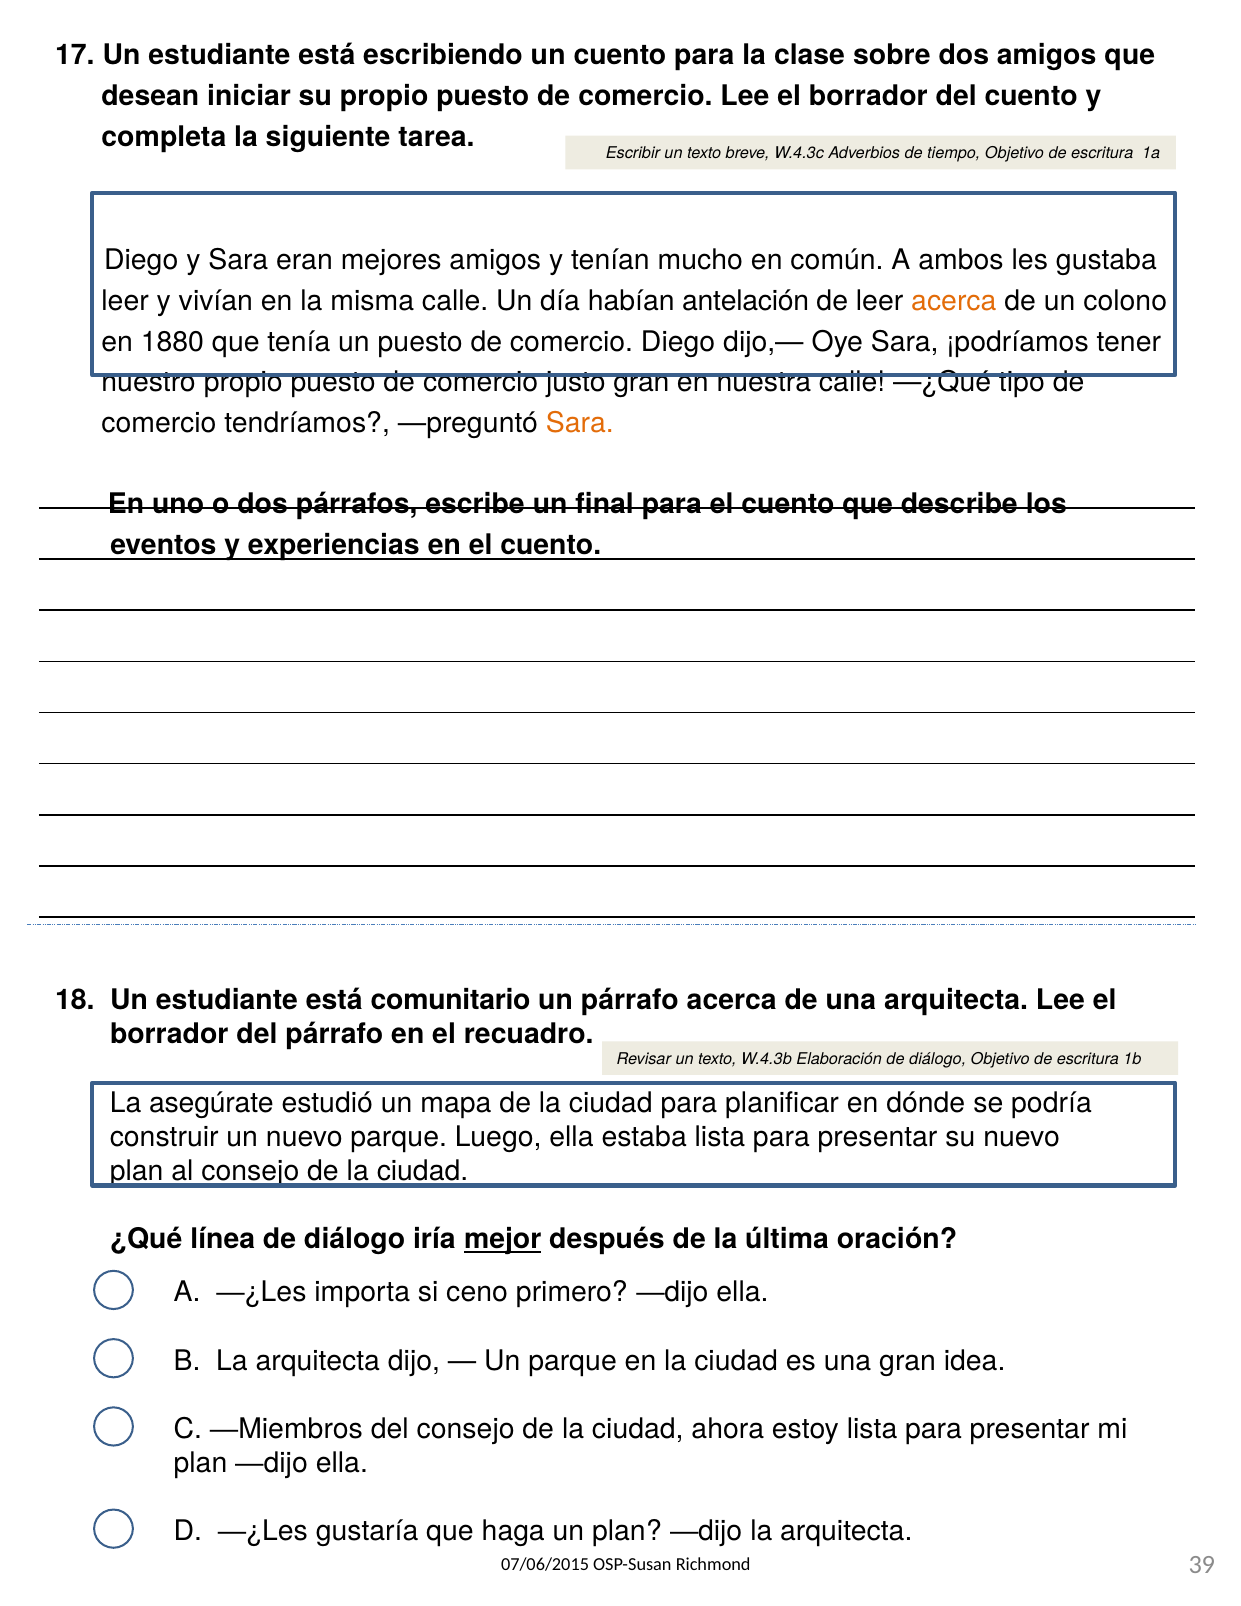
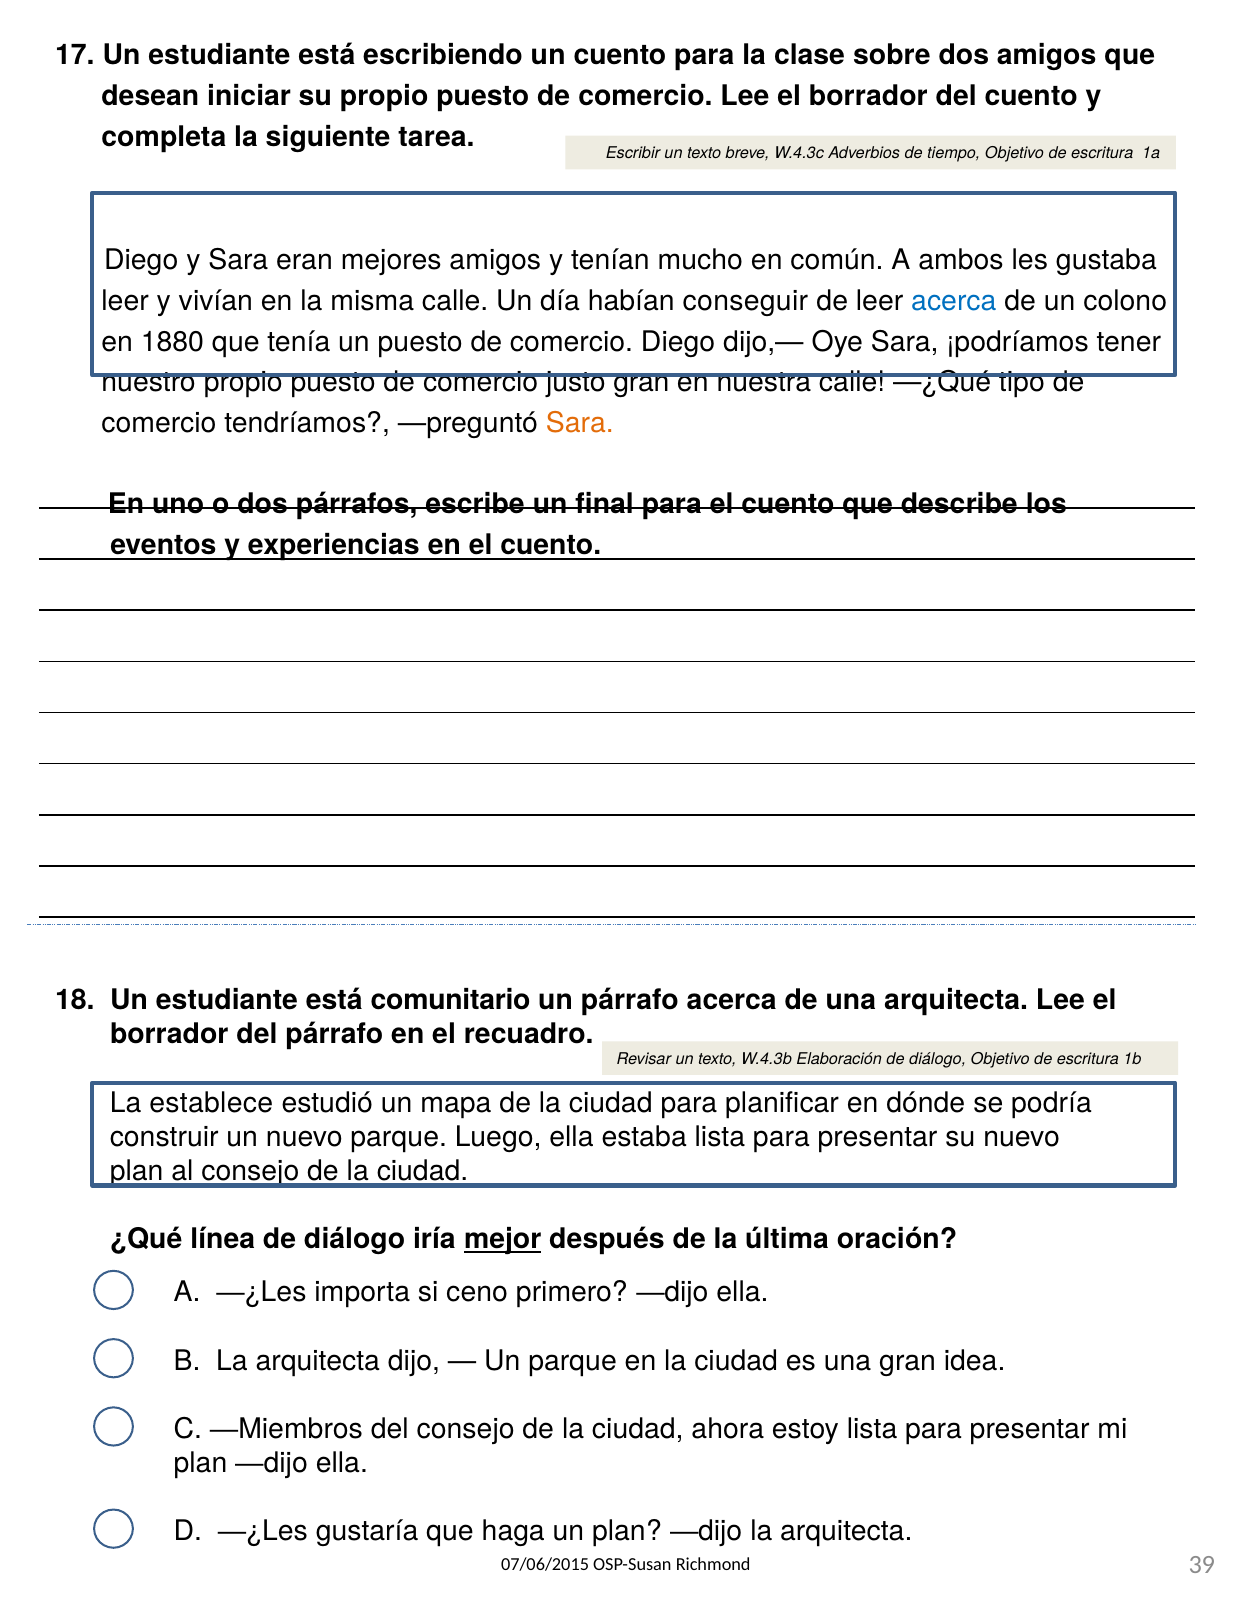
antelación: antelación -> conseguir (745, 301)
acerca colour: orange -> blue (954, 301)
asegúrate: asegúrate -> establece (211, 1103)
